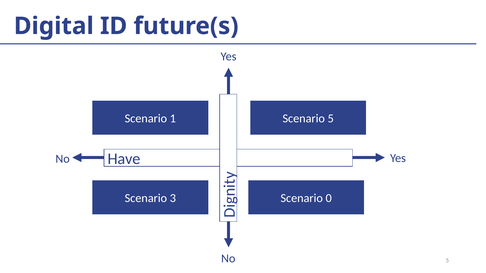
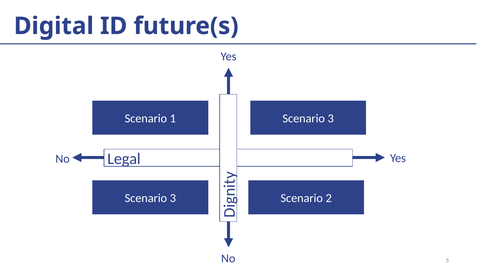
5: 5 -> 3 (331, 119)
Have: Have -> Legal (124, 159)
0: 0 -> 2 (329, 198)
